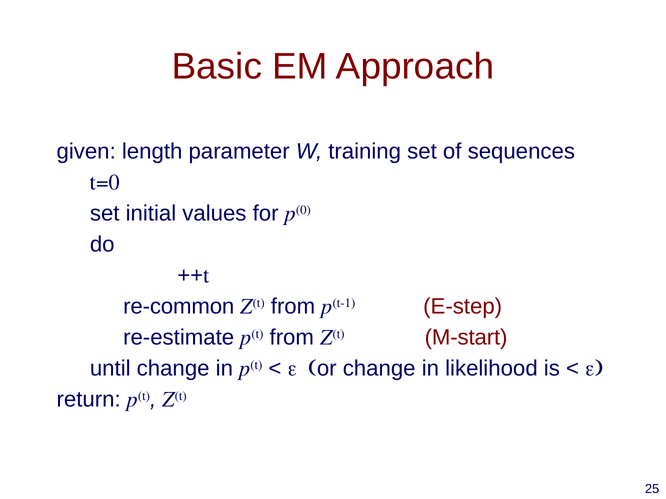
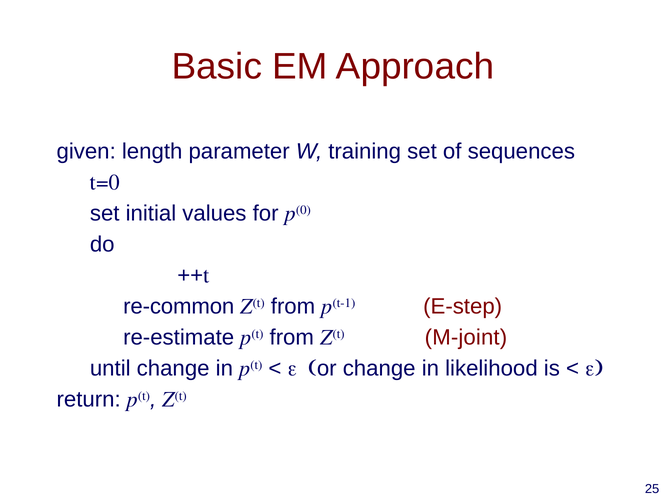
M-start: M-start -> M-joint (466, 338)
